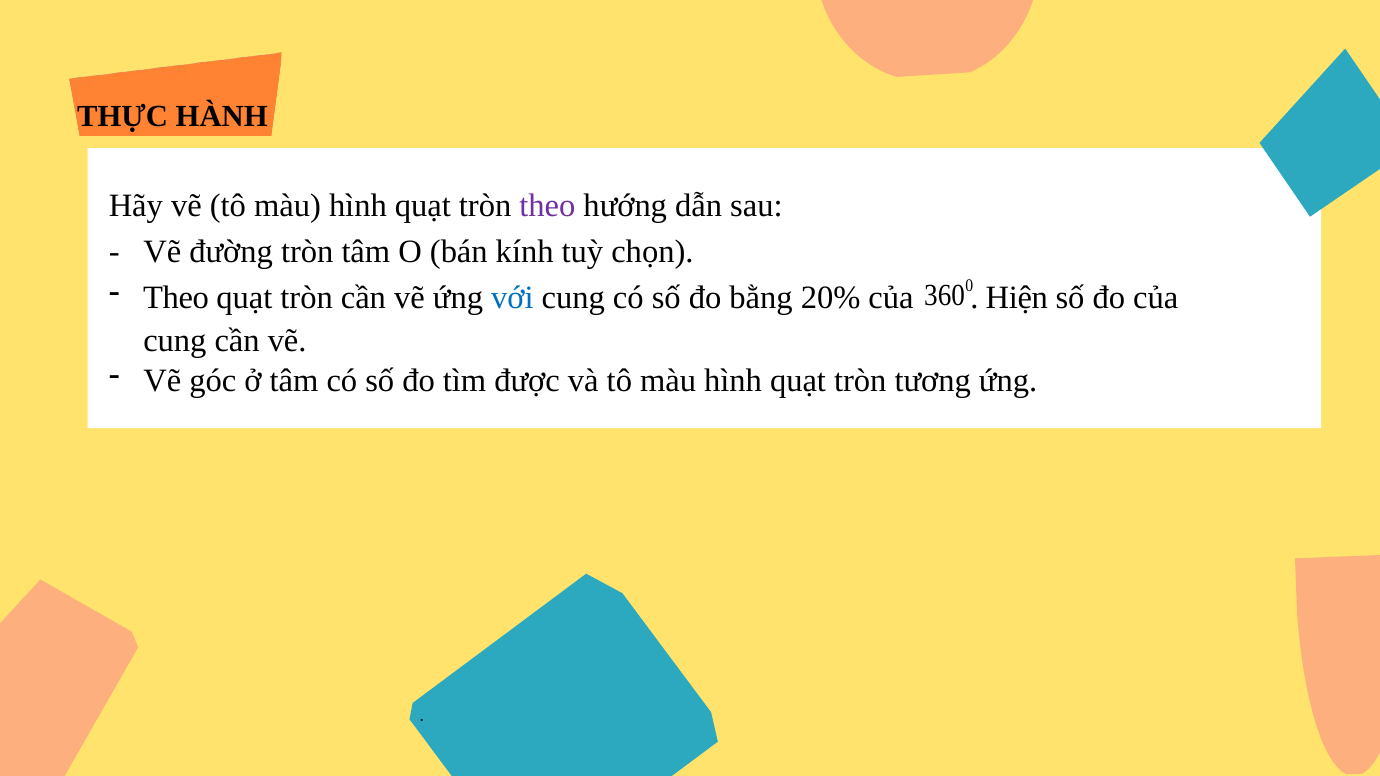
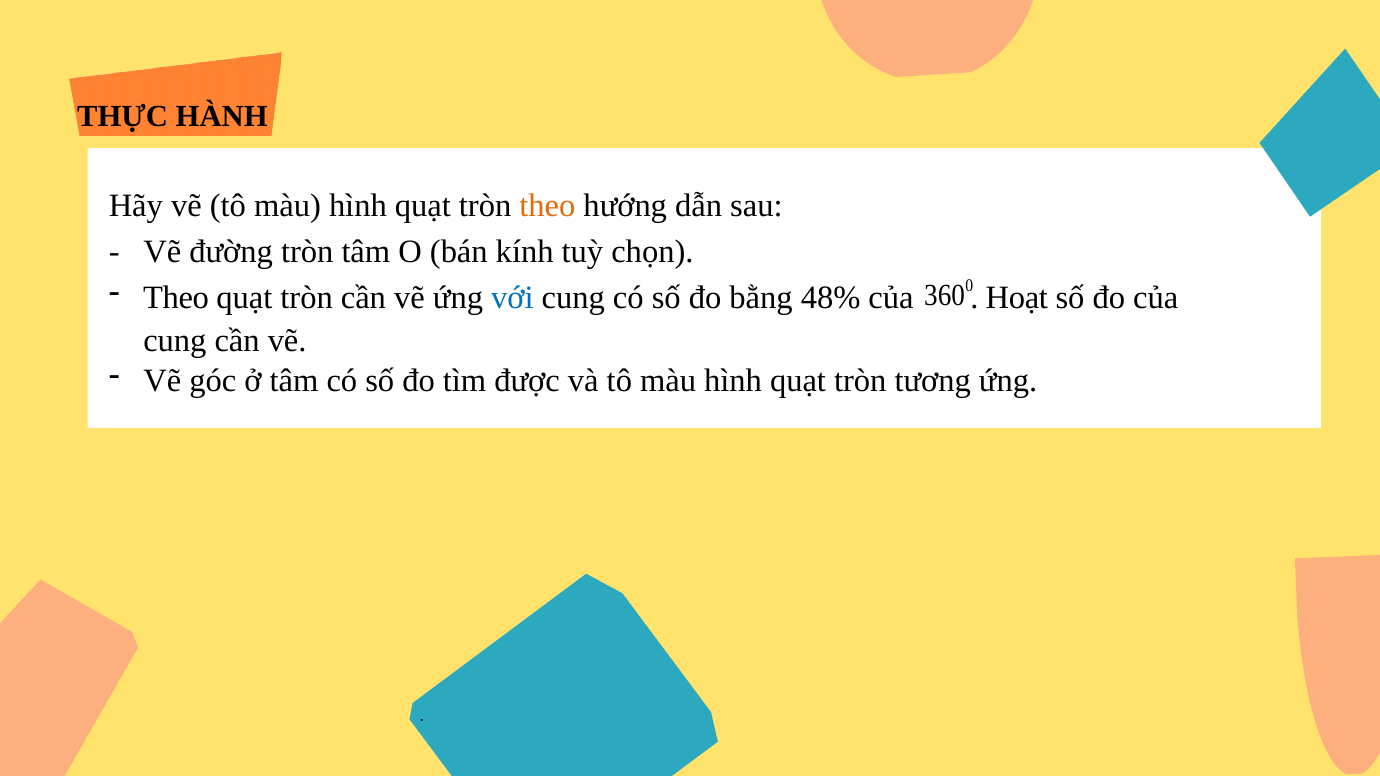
theo colour: purple -> orange (547, 206)
20%: 20% -> 48% (831, 298)
Hiện: Hiện -> Hoạt (1017, 298)
